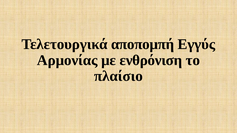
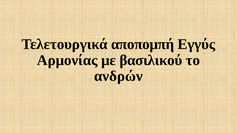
ενθρόνιση: ενθρόνιση -> βασιλικού (151, 60)
πλαίσιο: πλαίσιο -> ανδρών (118, 76)
